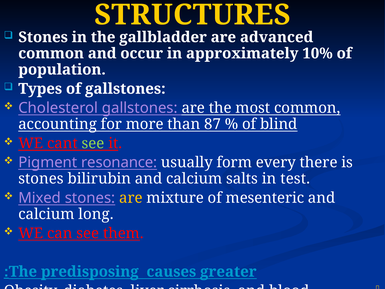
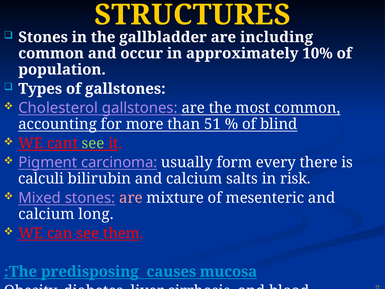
advanced: advanced -> including (277, 37)
87: 87 -> 51 (213, 124)
resonance: resonance -> carcinoma (119, 162)
stones: stones -> calculi (41, 179)
test: test -> risk (295, 179)
are colour: yellow -> pink (131, 198)
greater: greater -> mucosa (228, 271)
